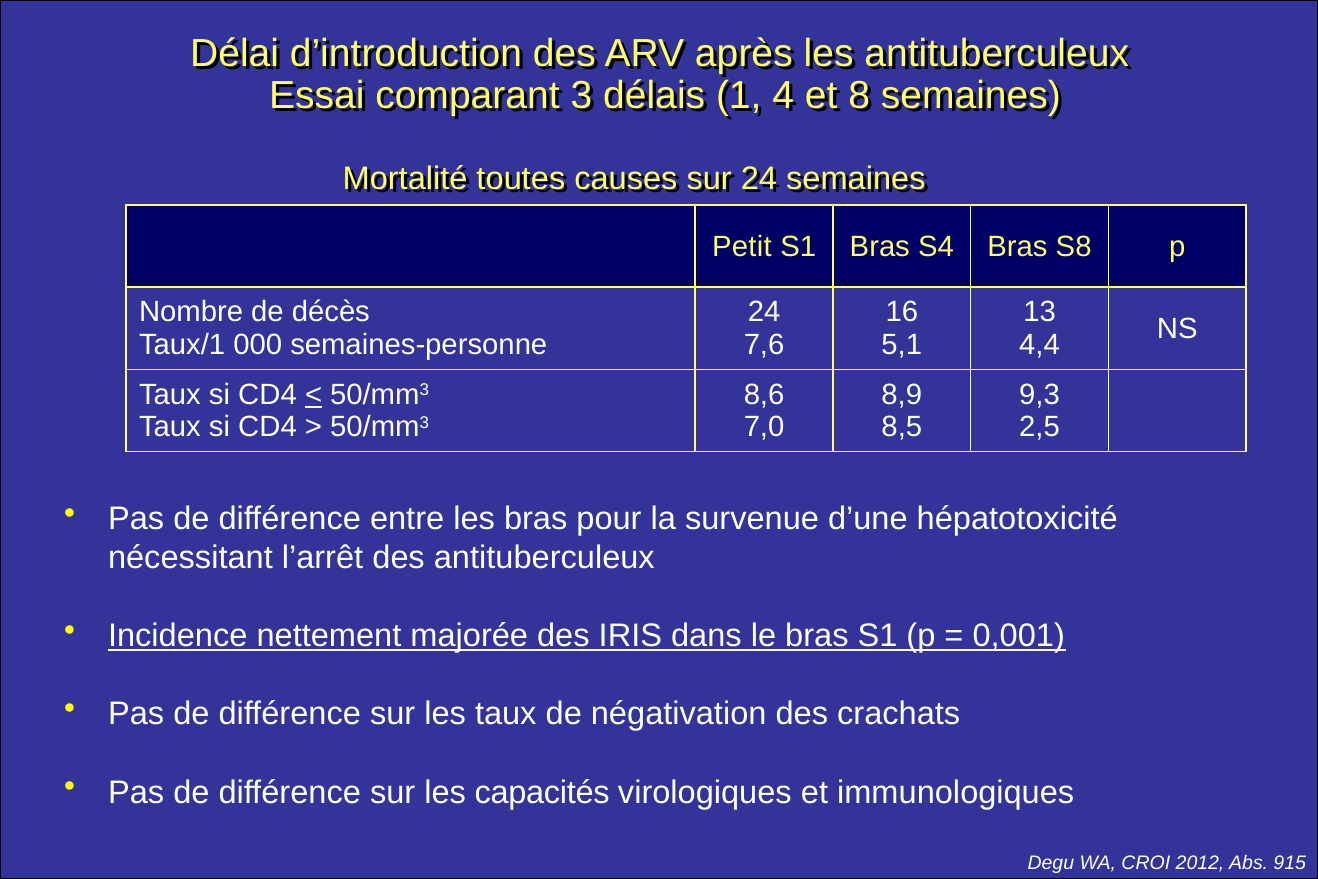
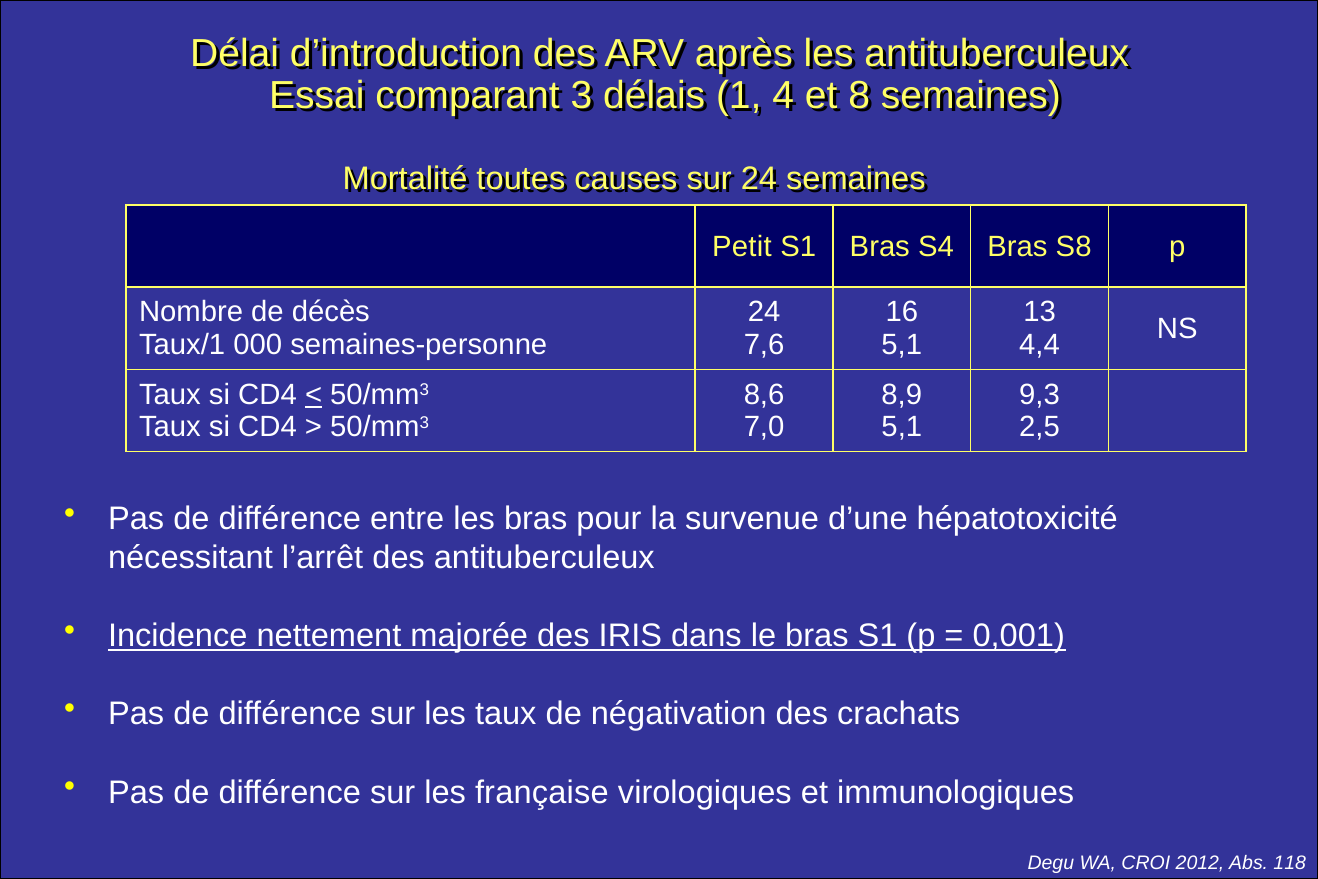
8,5: 8,5 -> 5,1 (902, 427)
capacités: capacités -> française (542, 792)
915: 915 -> 118 (1290, 862)
